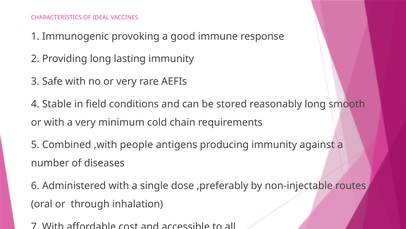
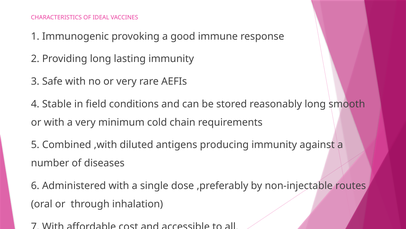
people: people -> diluted (137, 145)
